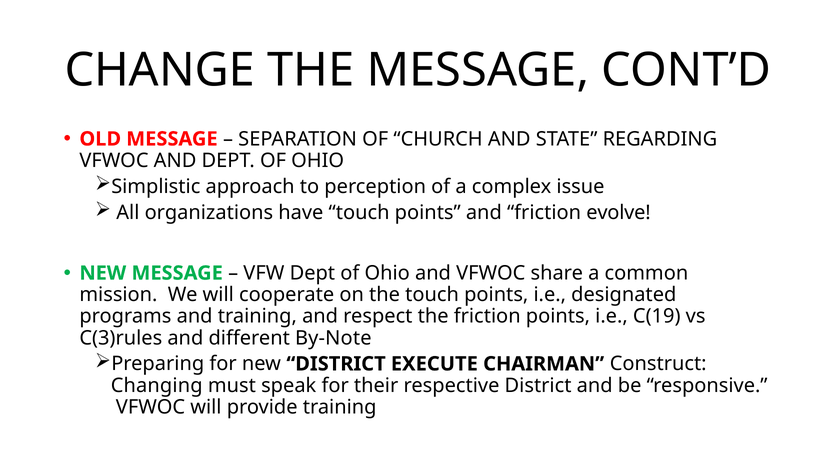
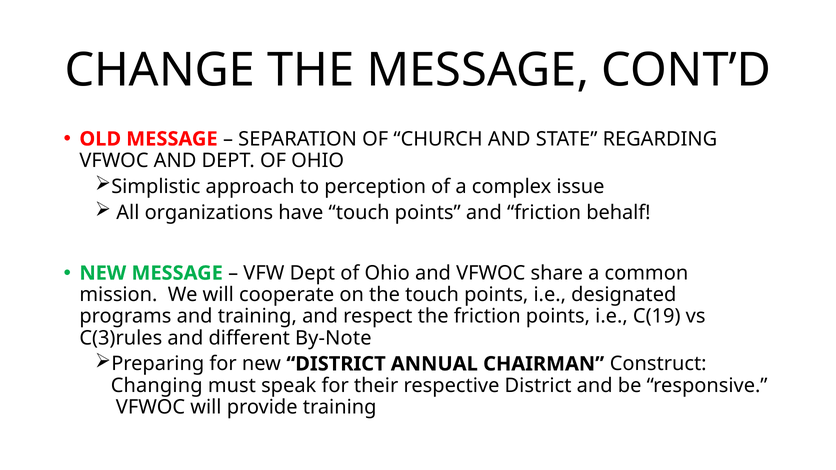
evolve: evolve -> behalf (618, 213)
EXECUTE: EXECUTE -> ANNUAL (434, 364)
